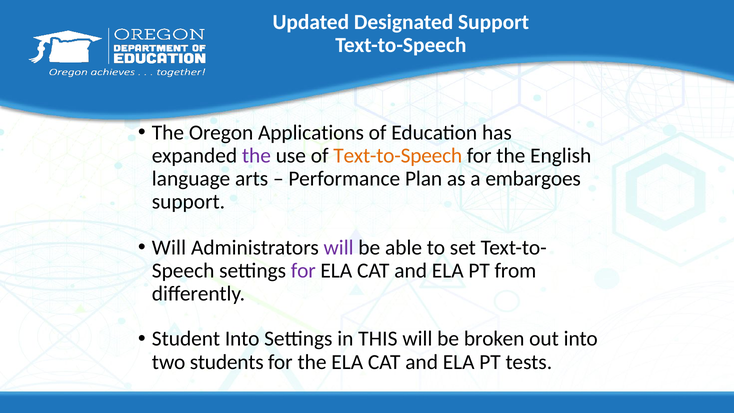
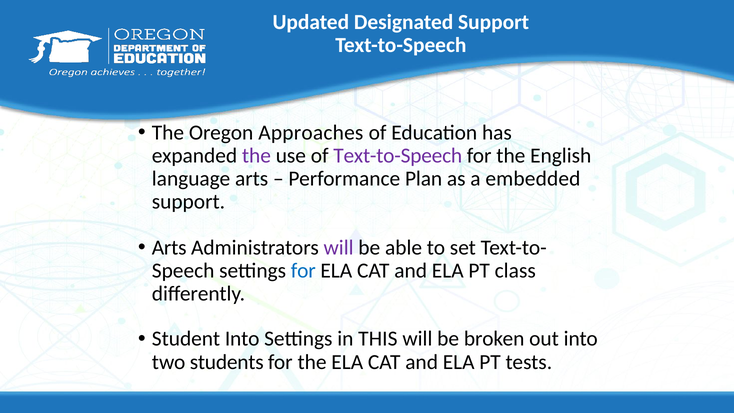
Applications: Applications -> Approaches (311, 133)
Text-to-Speech colour: orange -> purple (398, 156)
embargoes: embargoes -> embedded (533, 179)
Will: Will -> Arts (169, 248)
for colour: purple -> blue (303, 271)
from: from -> class (515, 271)
